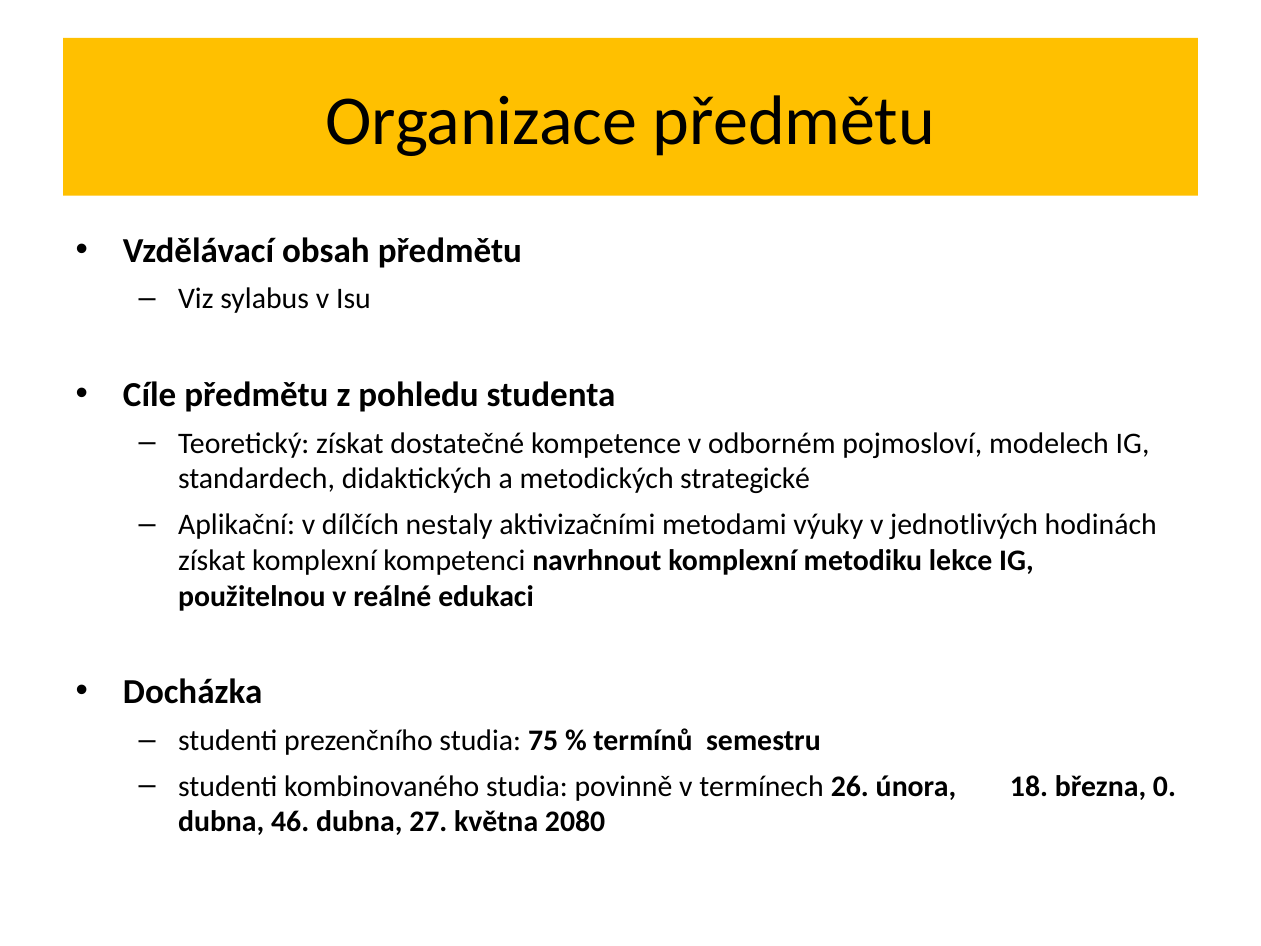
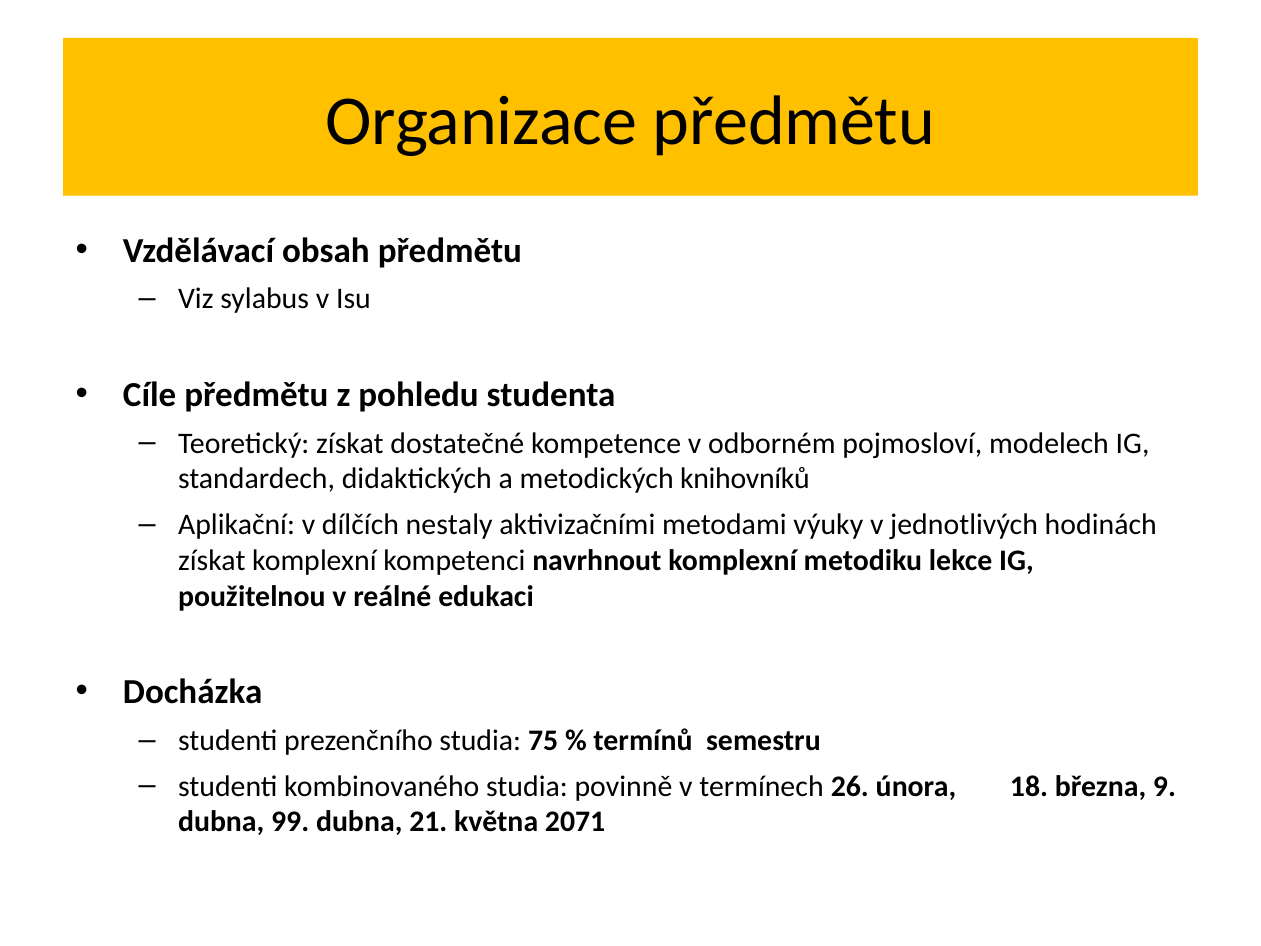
strategické: strategické -> knihovníků (745, 479)
0: 0 -> 9 (1164, 786)
46: 46 -> 99 (290, 822)
27: 27 -> 21 (428, 822)
2080: 2080 -> 2071 (575, 822)
